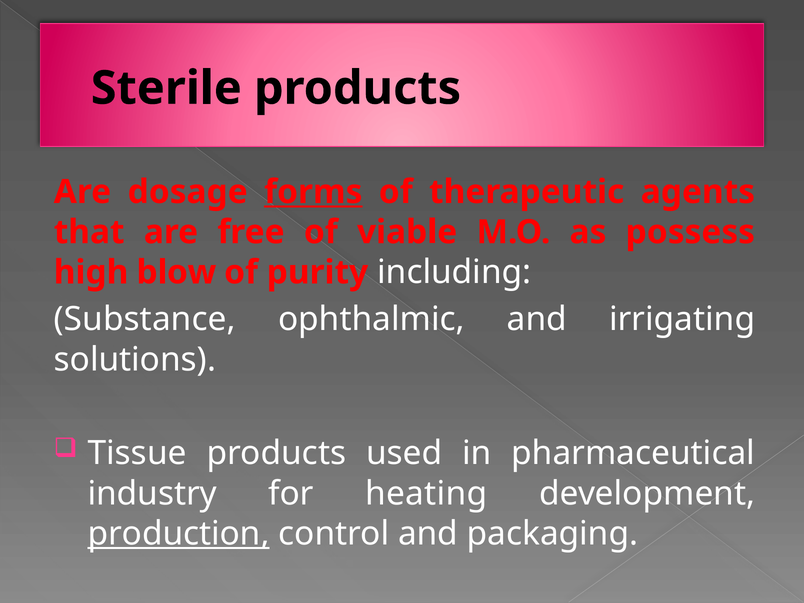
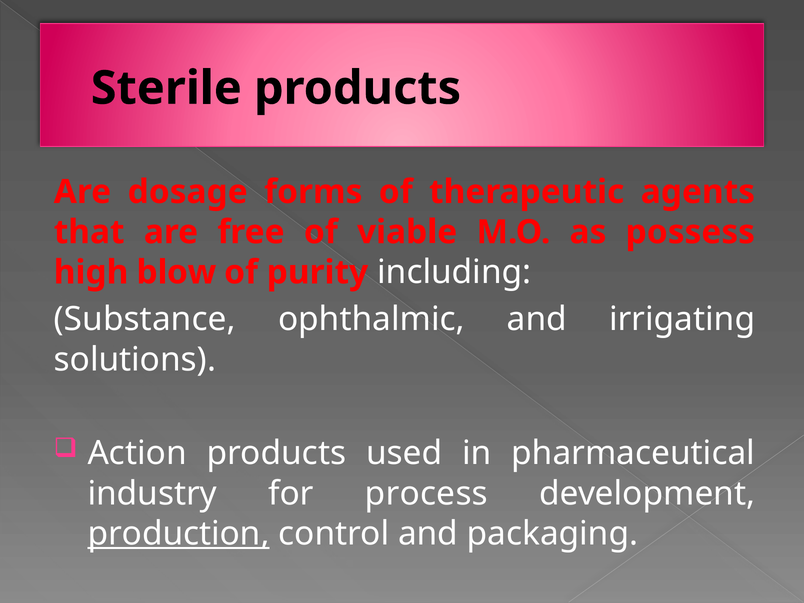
forms underline: present -> none (313, 192)
Tissue: Tissue -> Action (137, 453)
heating: heating -> process (426, 493)
